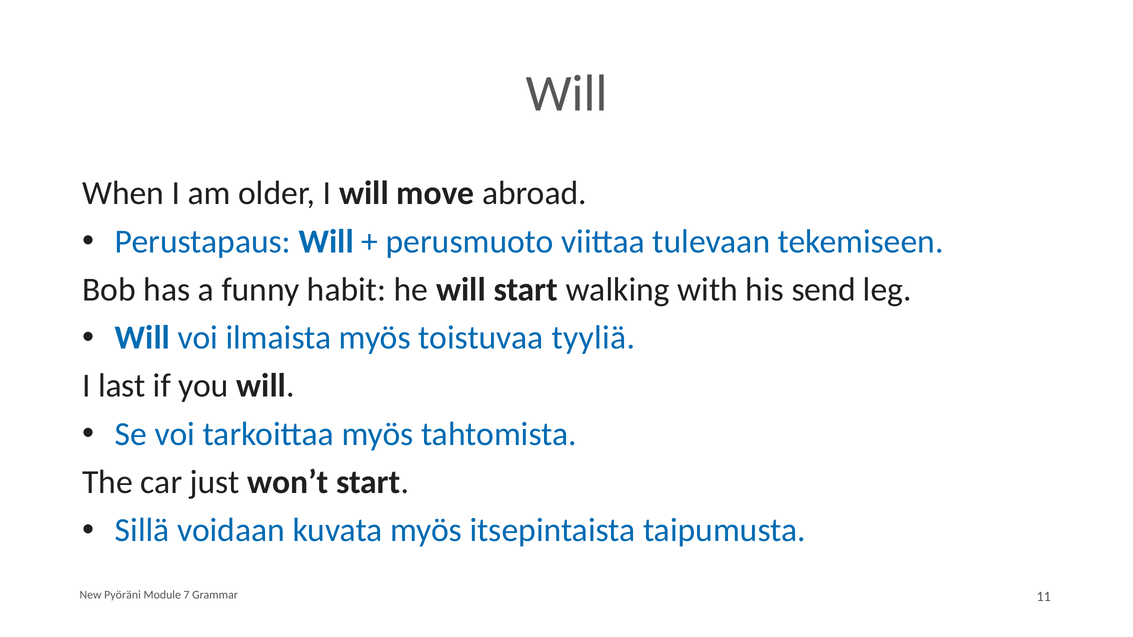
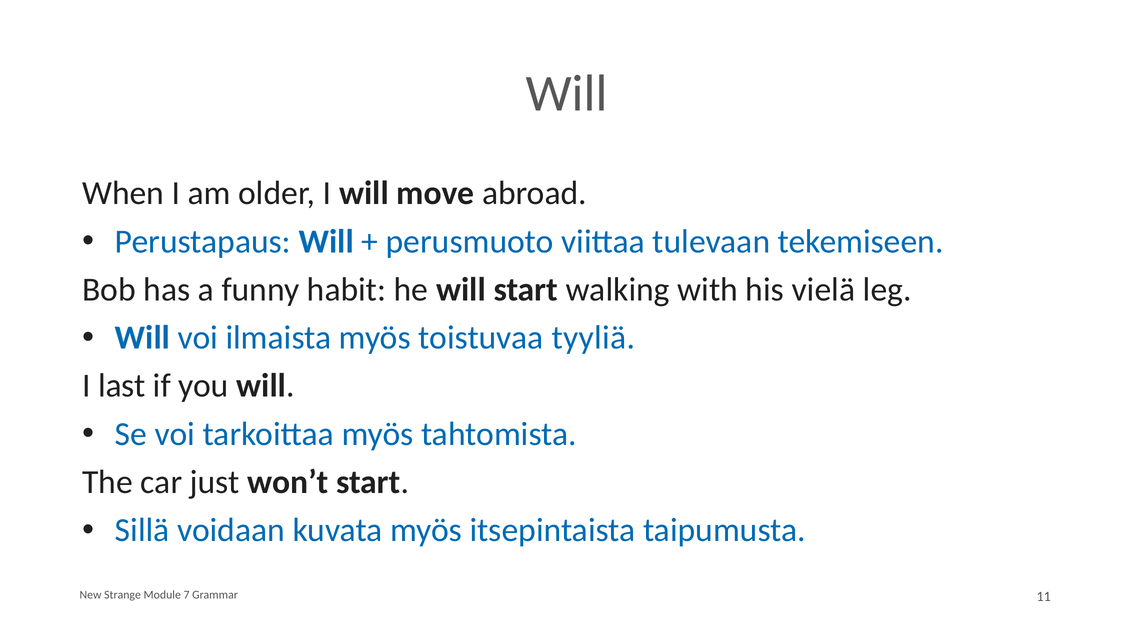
send: send -> vielä (823, 290)
Pyöräni: Pyöräni -> Strange (123, 595)
